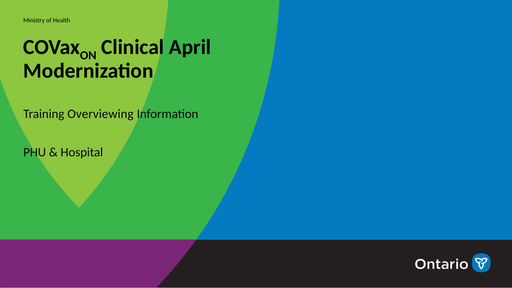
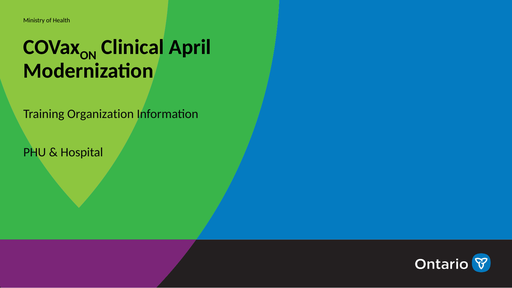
Overviewing: Overviewing -> Organization (101, 114)
